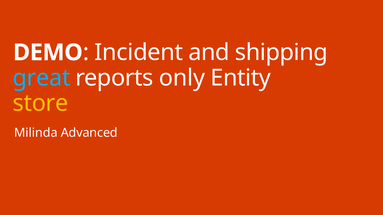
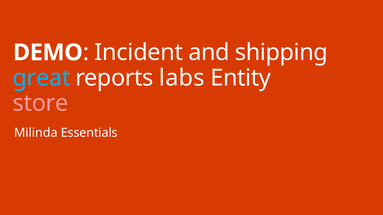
only: only -> labs (182, 78)
store colour: yellow -> pink (40, 103)
Advanced: Advanced -> Essentials (89, 133)
